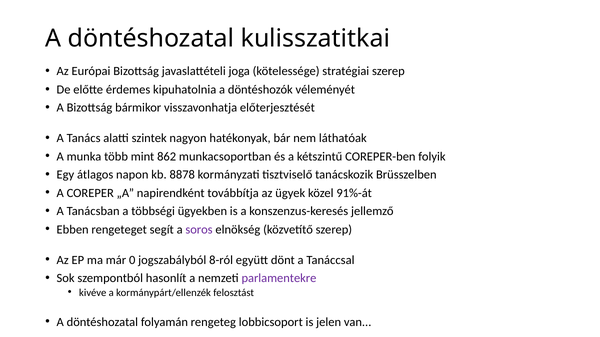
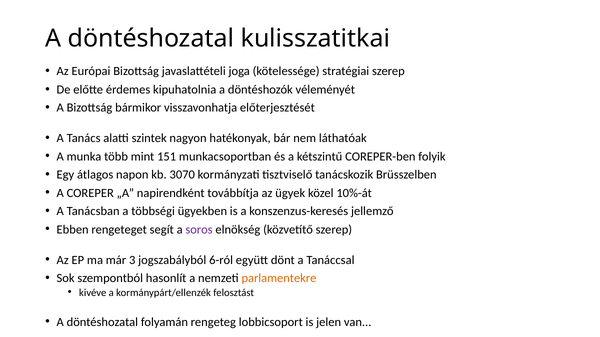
862: 862 -> 151 (167, 157)
8878: 8878 -> 3070 (182, 175)
91%-át: 91%-át -> 10%-át (354, 193)
0: 0 -> 3 (132, 260)
8-ról: 8-ról -> 6-ról (221, 260)
parlamentekre colour: purple -> orange (279, 279)
